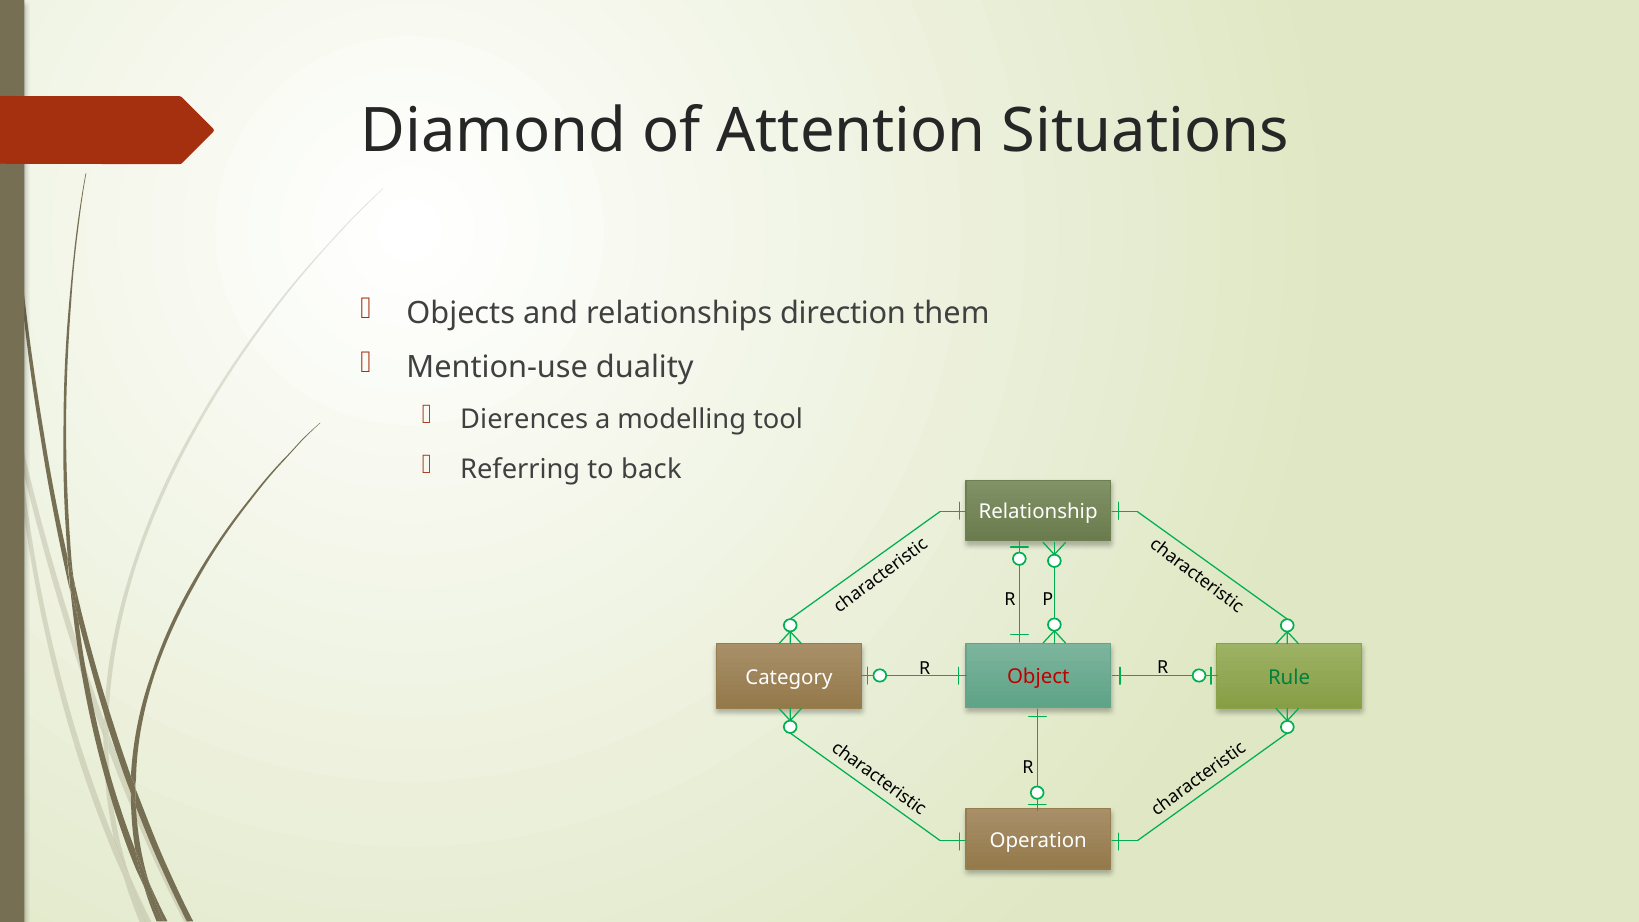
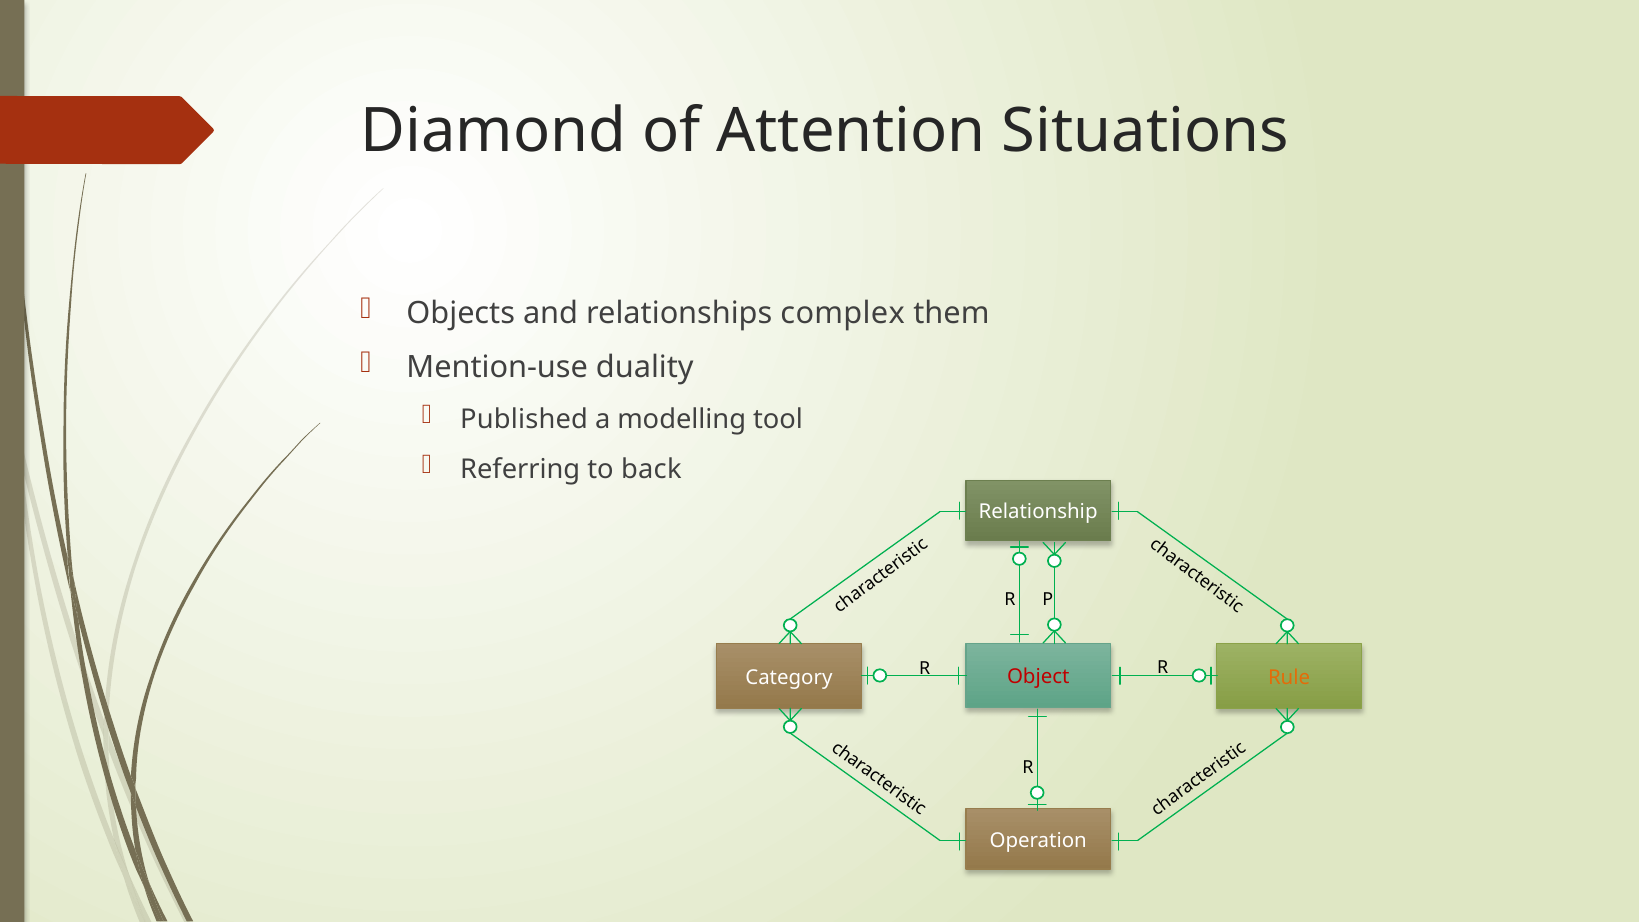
direction: direction -> complex (843, 314)
Dierences: Dierences -> Published (524, 419)
Rule colour: green -> orange (1289, 678)
